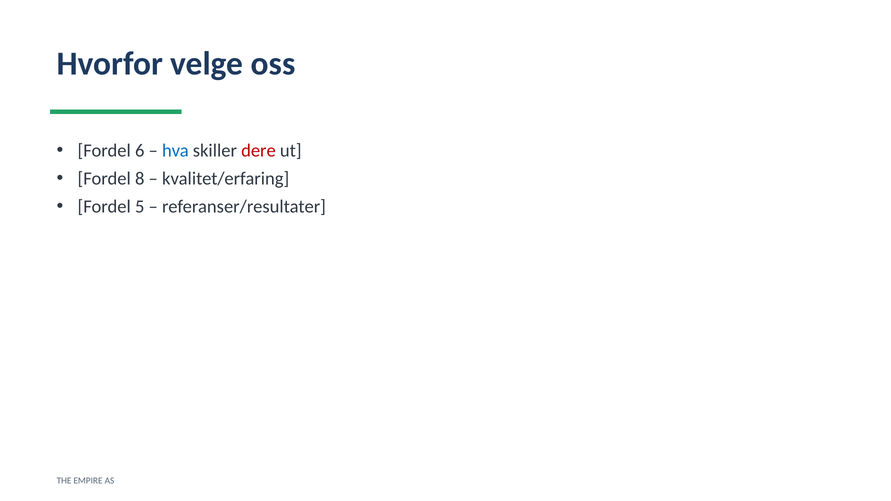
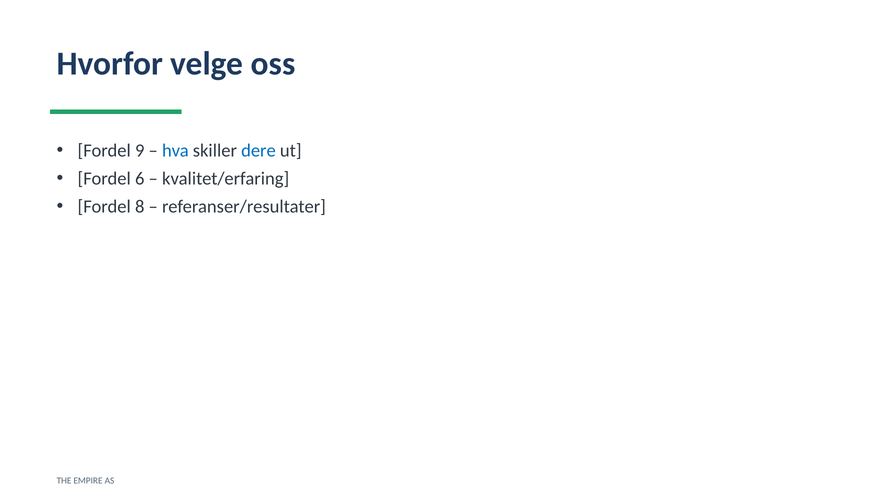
6: 6 -> 9 (140, 151)
dere colour: red -> blue (258, 151)
8: 8 -> 6 (140, 179)
5: 5 -> 8 (140, 207)
